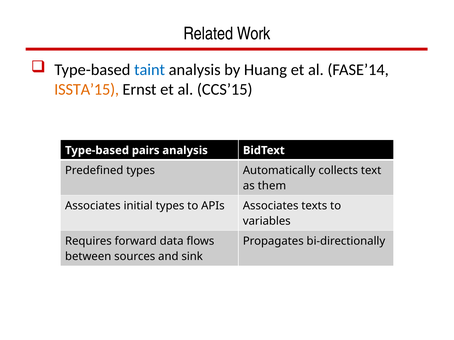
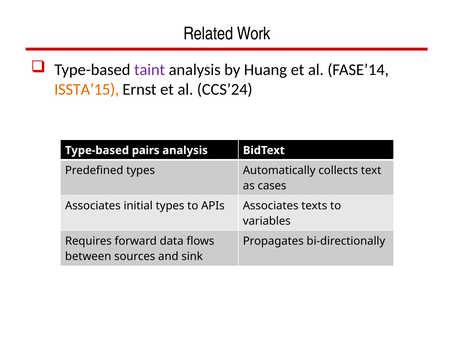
taint colour: blue -> purple (150, 70)
CCS’15: CCS’15 -> CCS’24 (225, 90)
them: them -> cases (272, 186)
